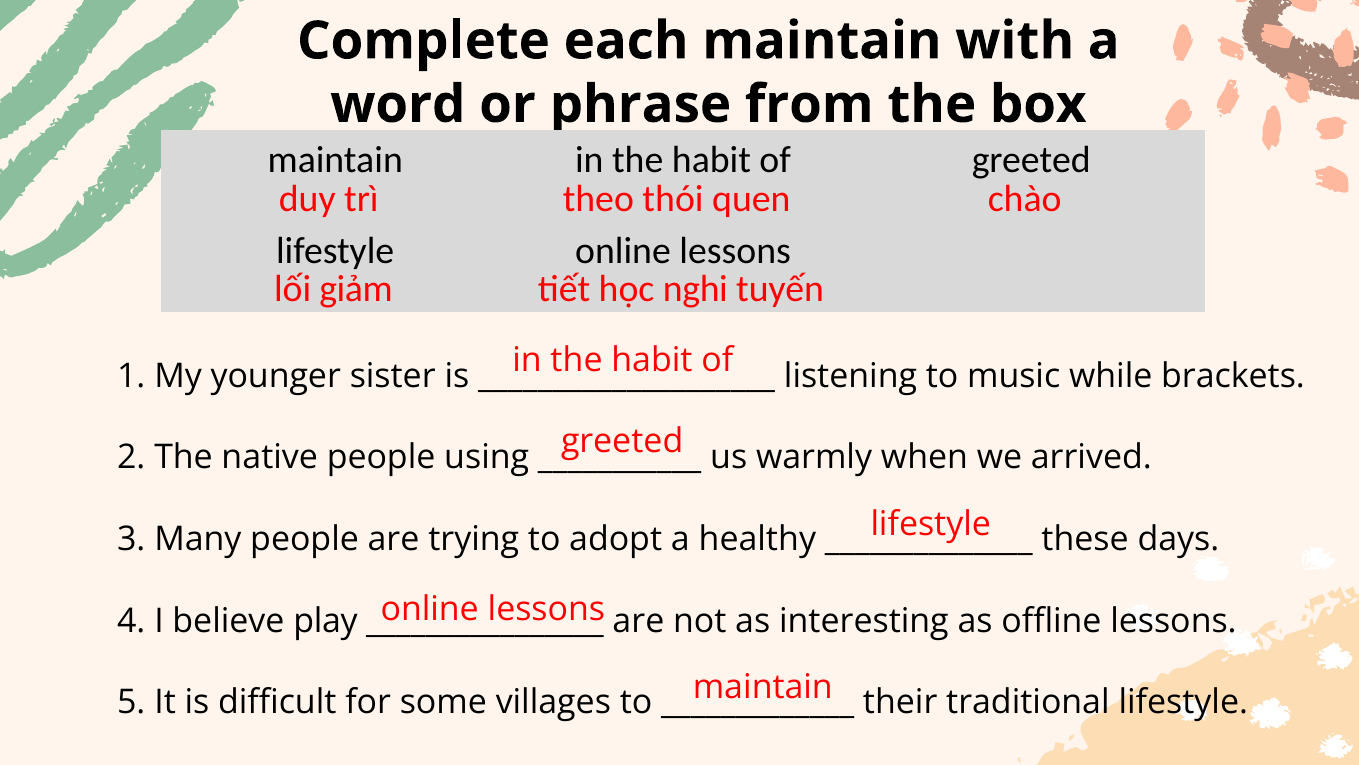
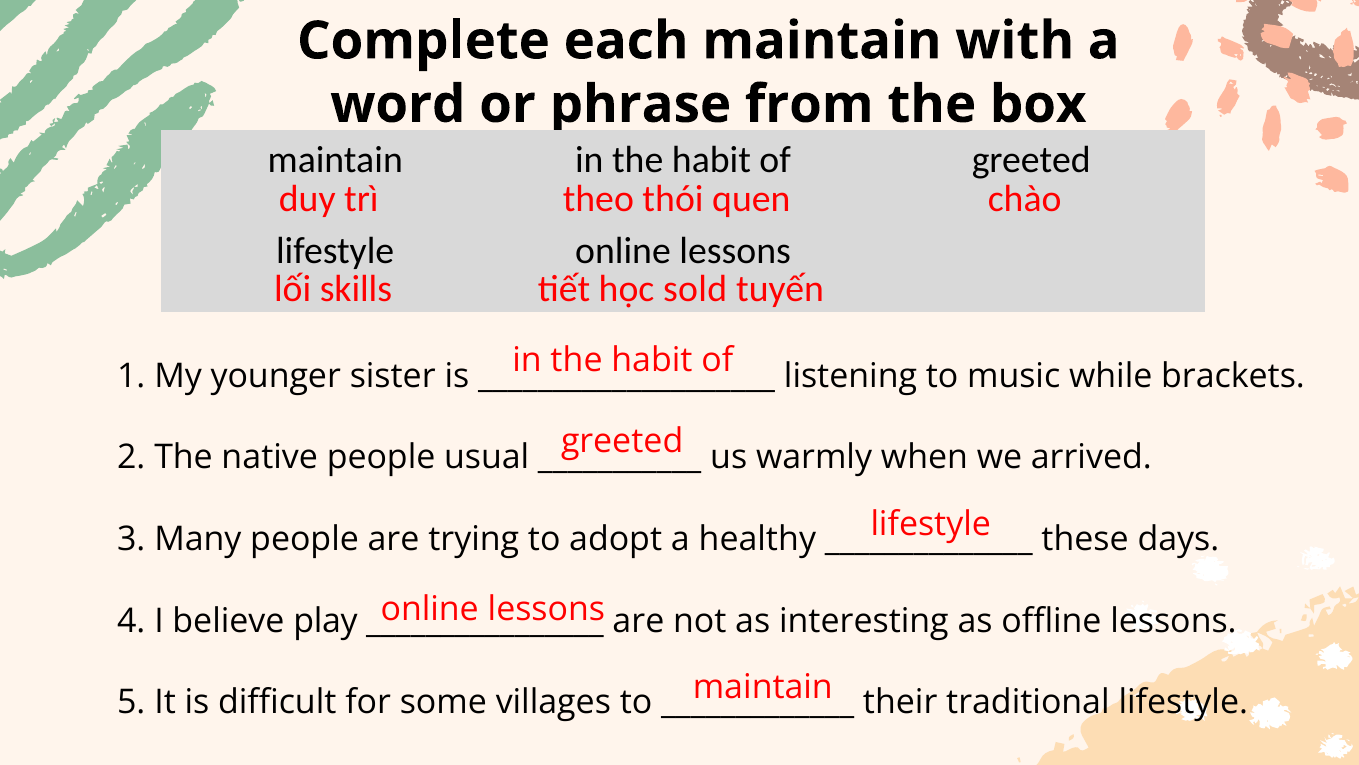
giảm: giảm -> skills (356, 289)
nghi: nghi -> sold (695, 289)
using: using -> usual (487, 457)
